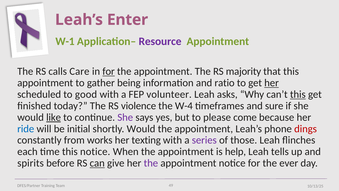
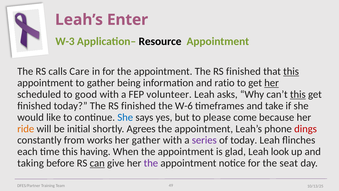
W-1: W-1 -> W-3 (65, 41)
Resource colour: purple -> black (160, 41)
for underline: present -> none (109, 71)
appointment The RS majority: majority -> finished (243, 71)
this underline: none -> present (291, 71)
today The RS violence: violence -> finished (138, 106)
W-4: W-4 -> W-6 (184, 106)
sure: sure -> take (274, 106)
like underline: present -> none (54, 117)
She colour: purple -> blue (125, 117)
ride colour: blue -> orange (26, 129)
shortly Would: Would -> Agrees (141, 129)
her texting: texting -> gather (146, 140)
of those: those -> today (244, 140)
this notice: notice -> having (95, 151)
help: help -> glad (235, 151)
tells: tells -> look (280, 151)
spirits: spirits -> taking (31, 163)
ever: ever -> seat (289, 163)
